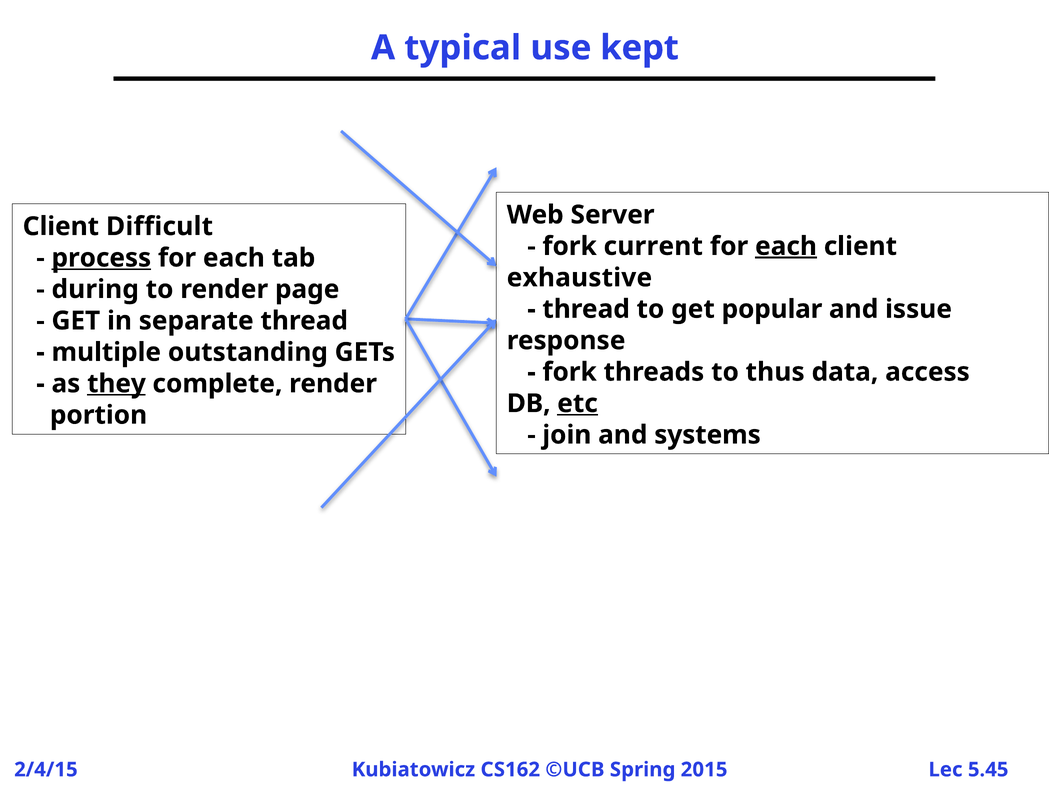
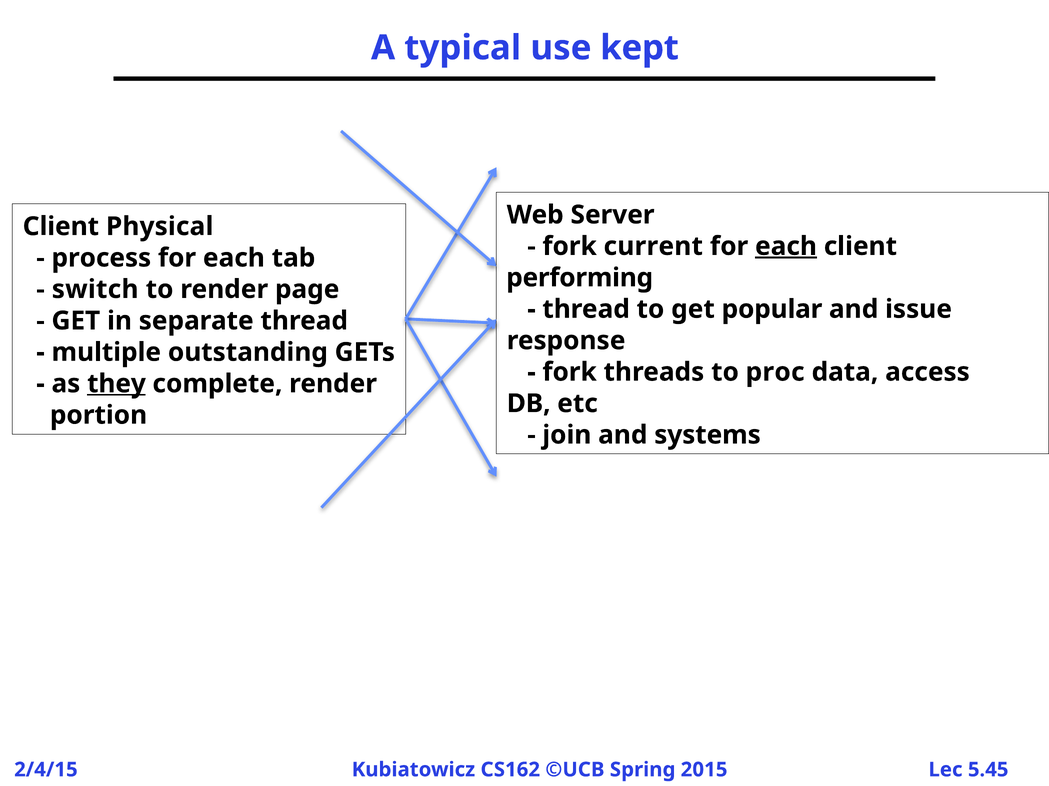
Difficult: Difficult -> Physical (160, 227)
process underline: present -> none (101, 258)
exhaustive: exhaustive -> performing (580, 278)
during: during -> switch (95, 290)
thus: thus -> proc (775, 372)
etc underline: present -> none (578, 404)
